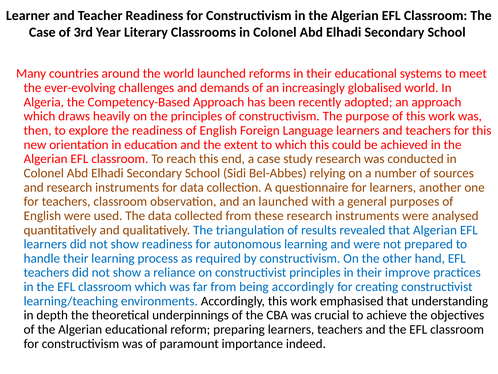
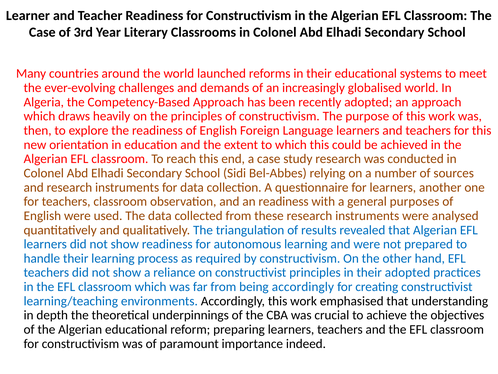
an launched: launched -> readiness (284, 201)
their improve: improve -> adopted (408, 272)
